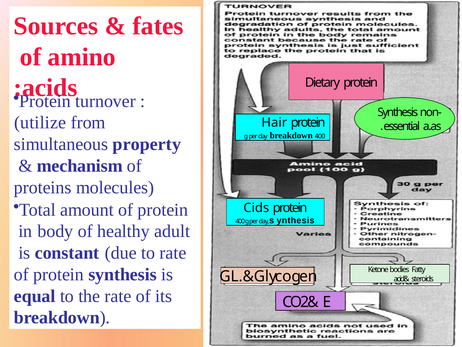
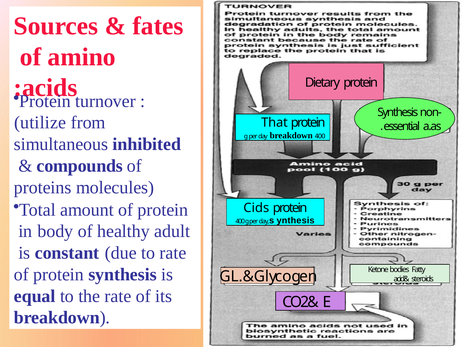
Hair: Hair -> That (274, 123)
property: property -> inhibited (147, 144)
mechanism: mechanism -> compounds (80, 166)
